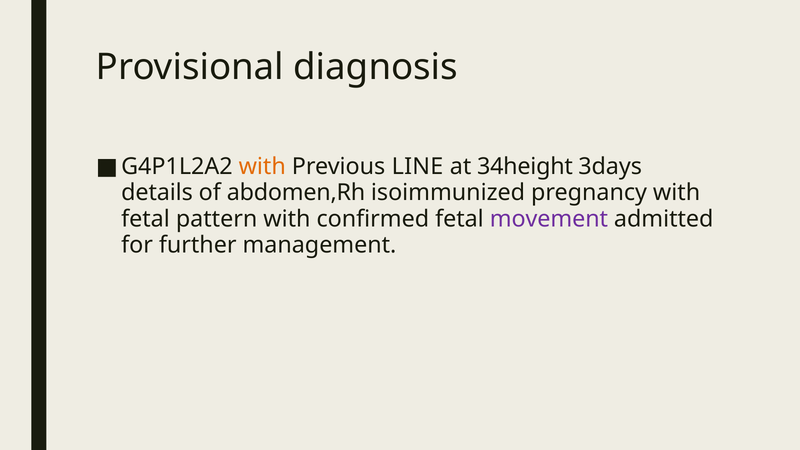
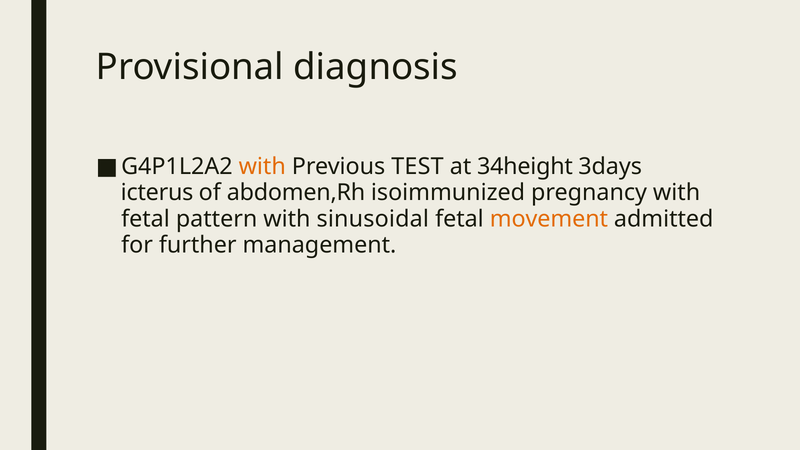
LINE: LINE -> TEST (417, 166)
details: details -> icterus (157, 193)
confirmed: confirmed -> sinusoidal (373, 219)
movement colour: purple -> orange (549, 219)
